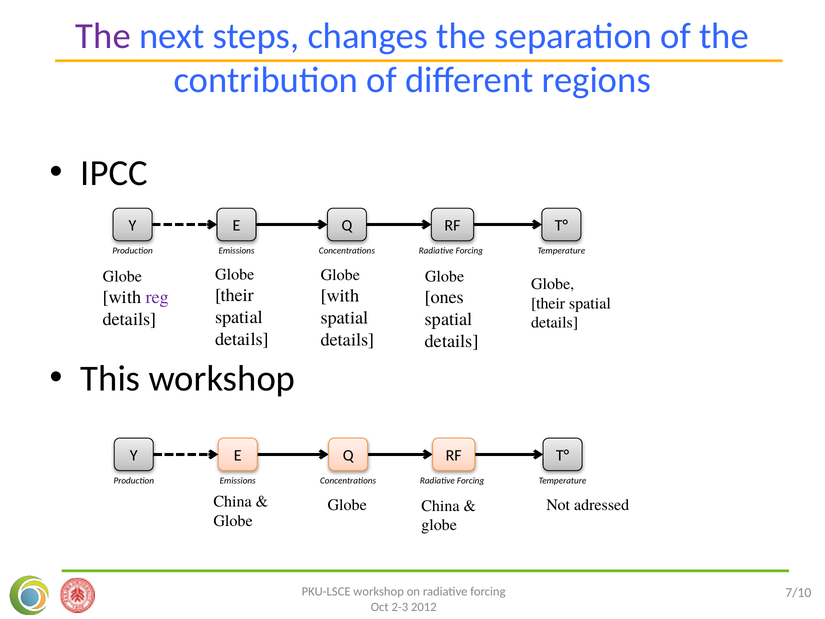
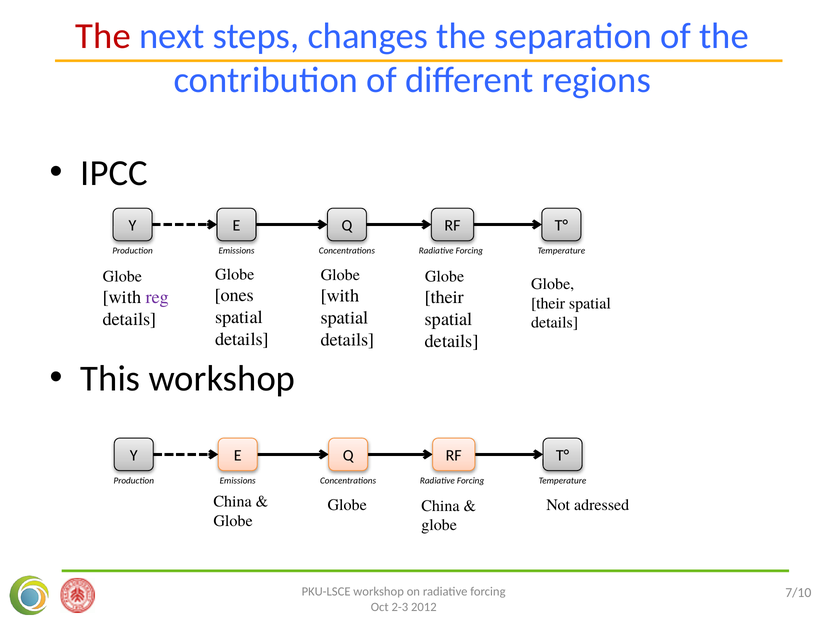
The colour: purple -> red (103, 36)
their: their -> ones (234, 295)
ones: ones -> their (444, 297)
